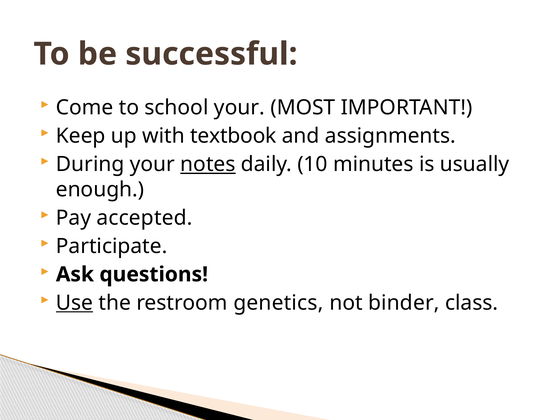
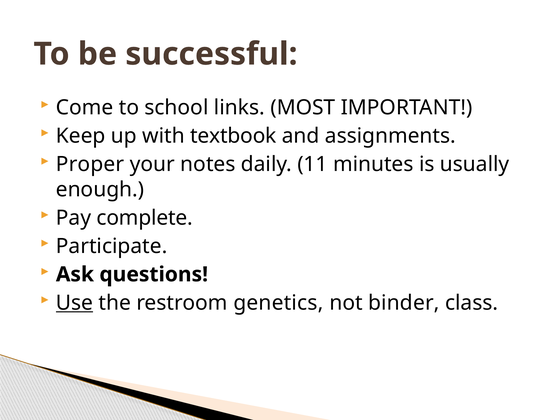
school your: your -> links (239, 108)
During: During -> Proper (90, 164)
notes underline: present -> none (208, 164)
10: 10 -> 11 (313, 164)
accepted: accepted -> complete (145, 218)
